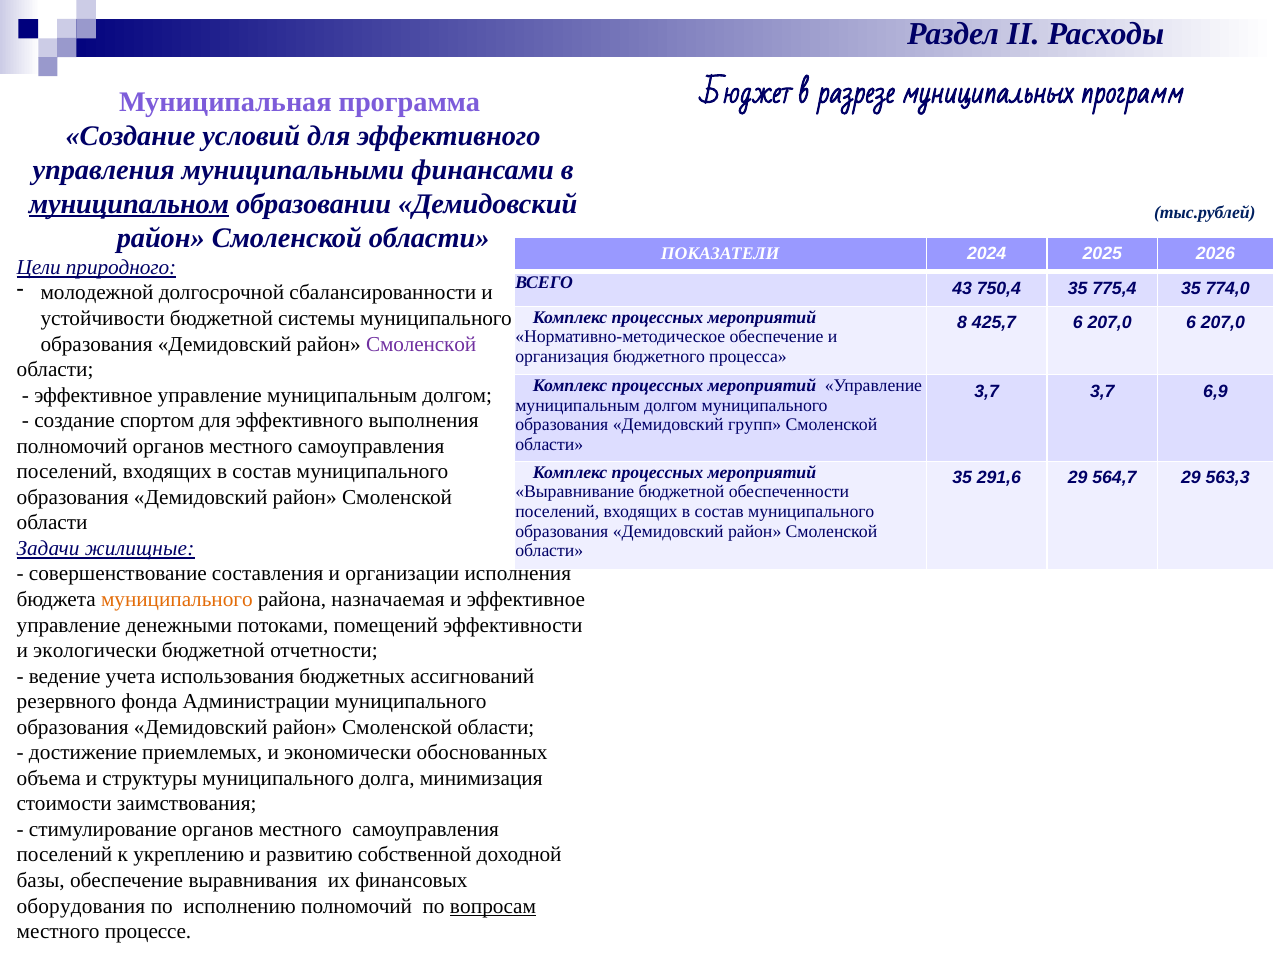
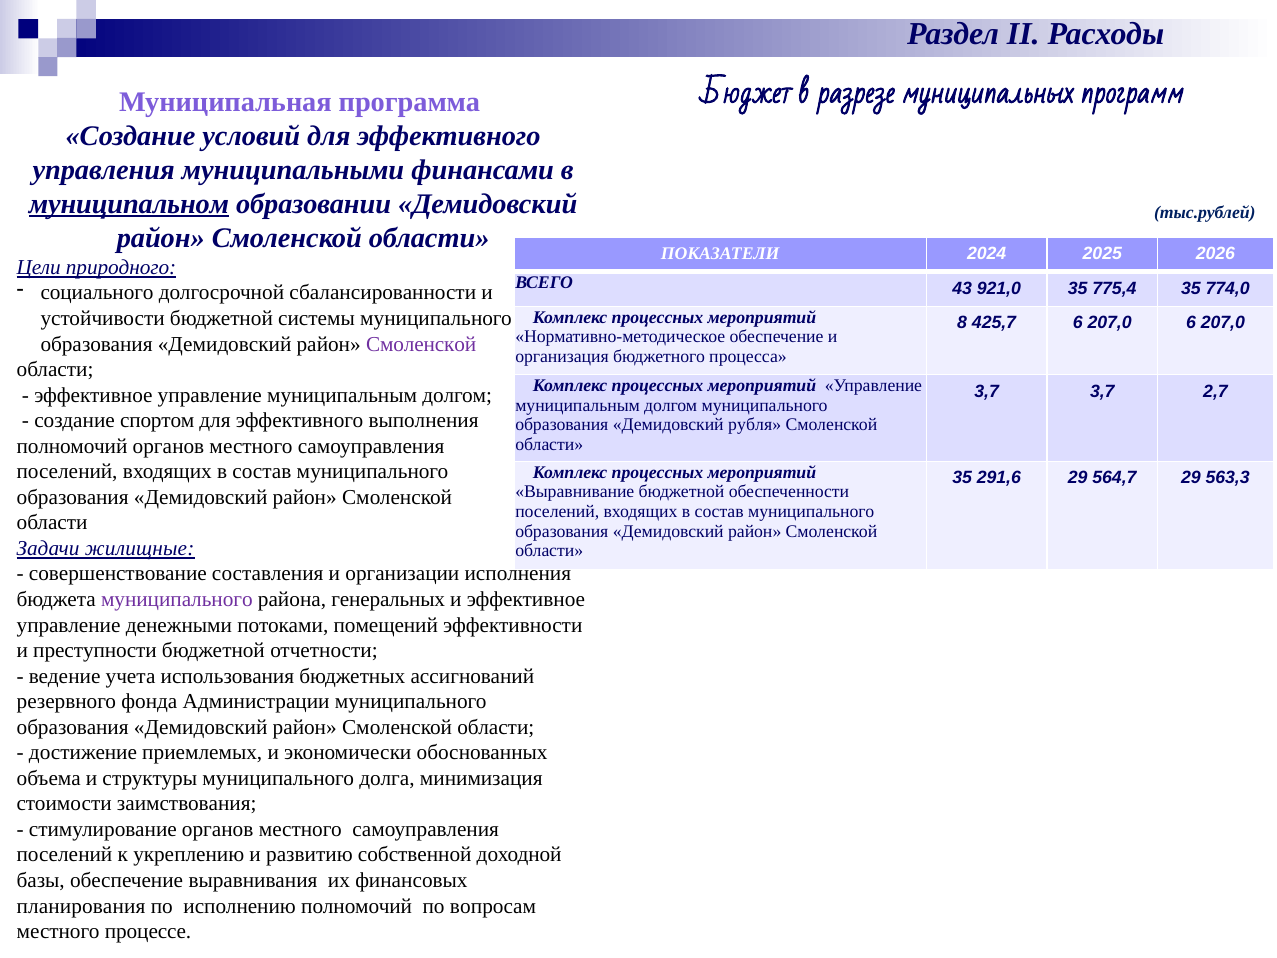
750,4: 750,4 -> 921,0 (999, 288)
молодежной: молодежной -> социального (97, 293)
6,9: 6,9 -> 2,7 (1215, 391)
групп: групп -> рубля (755, 425)
муниципального colour: orange -> purple (177, 599)
назначаемая: назначаемая -> генеральных (388, 599)
экологически: экологически -> преступности (95, 650)
оборудования: оборудования -> планирования (81, 906)
вопросам underline: present -> none (493, 906)
